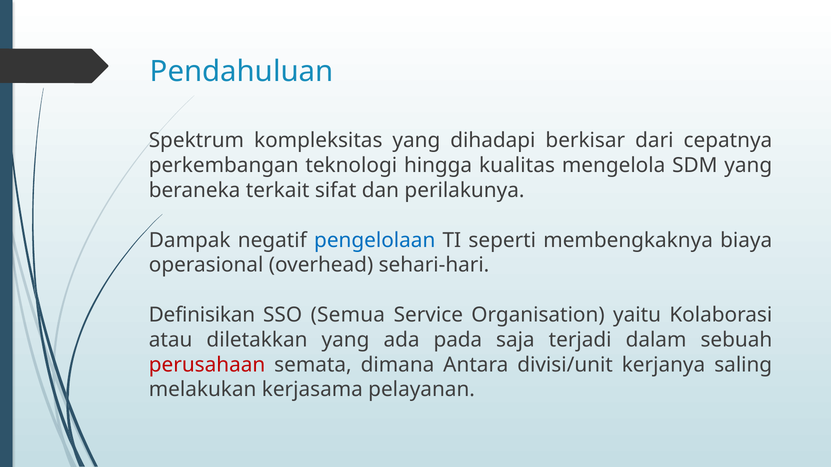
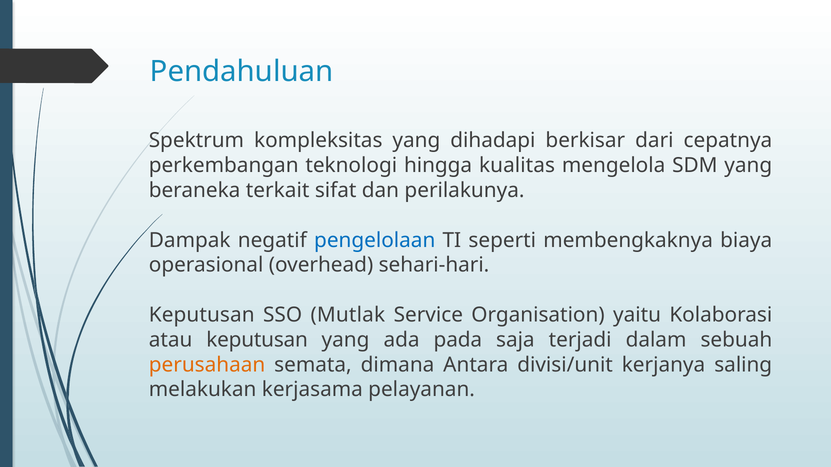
Definisikan: Definisikan -> Keputusan (202, 315)
Semua: Semua -> Mutlak (348, 315)
atau diletakkan: diletakkan -> keputusan (257, 340)
perusahaan colour: red -> orange (207, 365)
